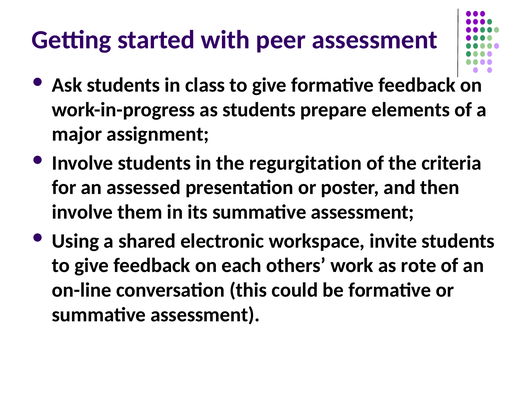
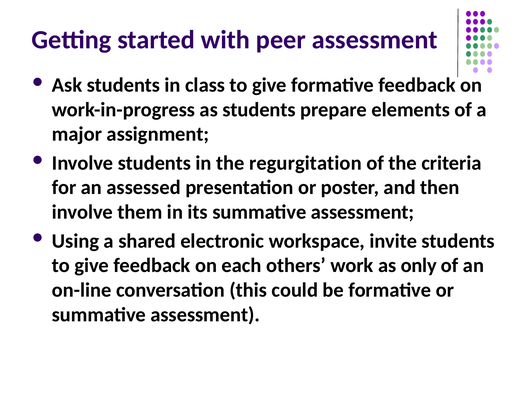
rote: rote -> only (419, 266)
